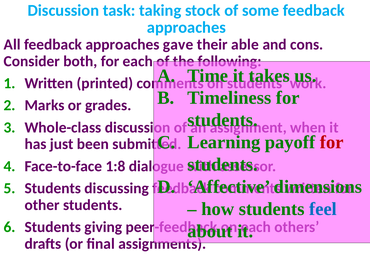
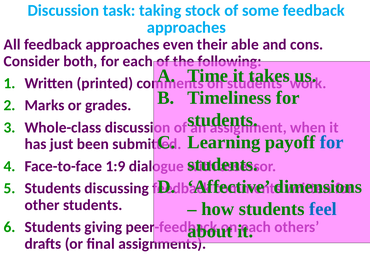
gave: gave -> even (178, 44)
for colour: red -> blue (332, 142)
1:8: 1:8 -> 1:9 (116, 166)
